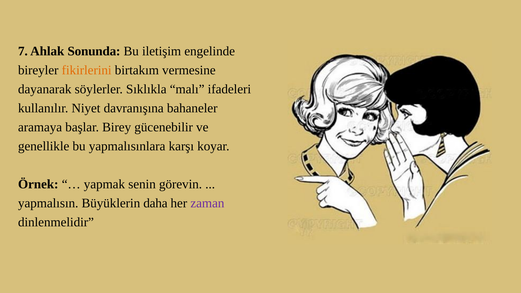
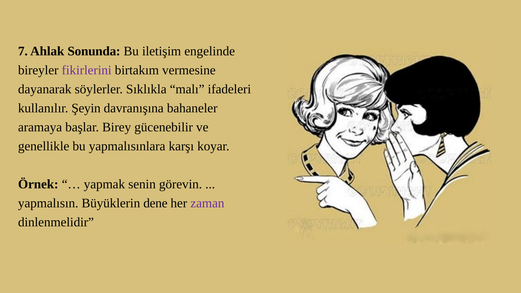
fikirlerini colour: orange -> purple (87, 70)
Niyet: Niyet -> Şeyin (86, 108)
daha: daha -> dene (155, 203)
